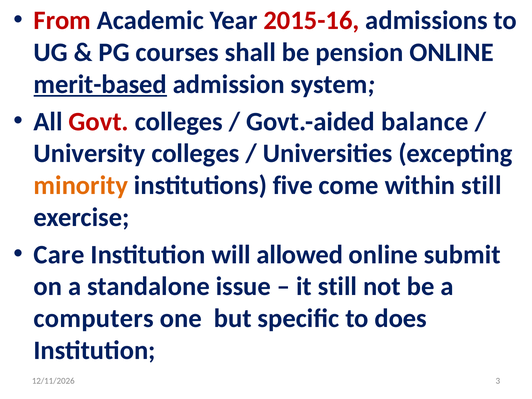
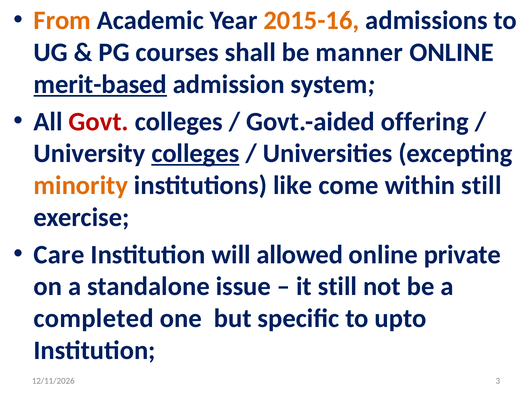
From colour: red -> orange (62, 20)
2015-16 colour: red -> orange (311, 20)
pension: pension -> manner (359, 52)
balance: balance -> offering (425, 122)
colleges underline: none -> present (195, 153)
five: five -> like (293, 185)
submit: submit -> private (462, 255)
computers: computers -> completed (94, 318)
does: does -> upto (401, 318)
